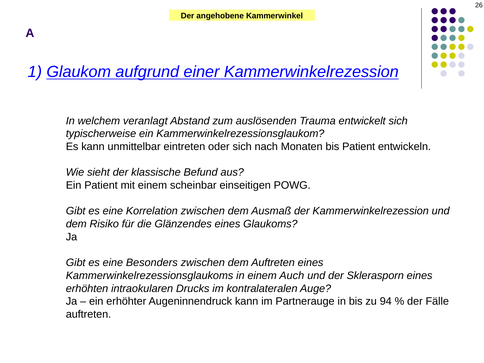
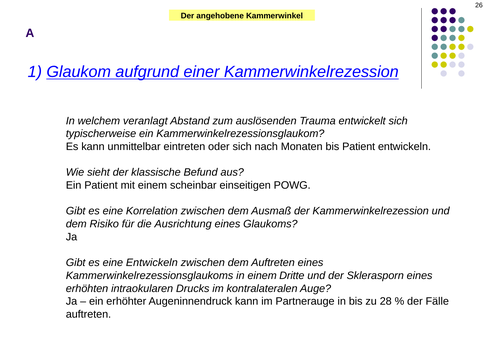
Glänzendes: Glänzendes -> Ausrichtung (183, 224)
eine Besonders: Besonders -> Entwickeln (152, 263)
Auch: Auch -> Dritte (292, 276)
94: 94 -> 28 (386, 301)
